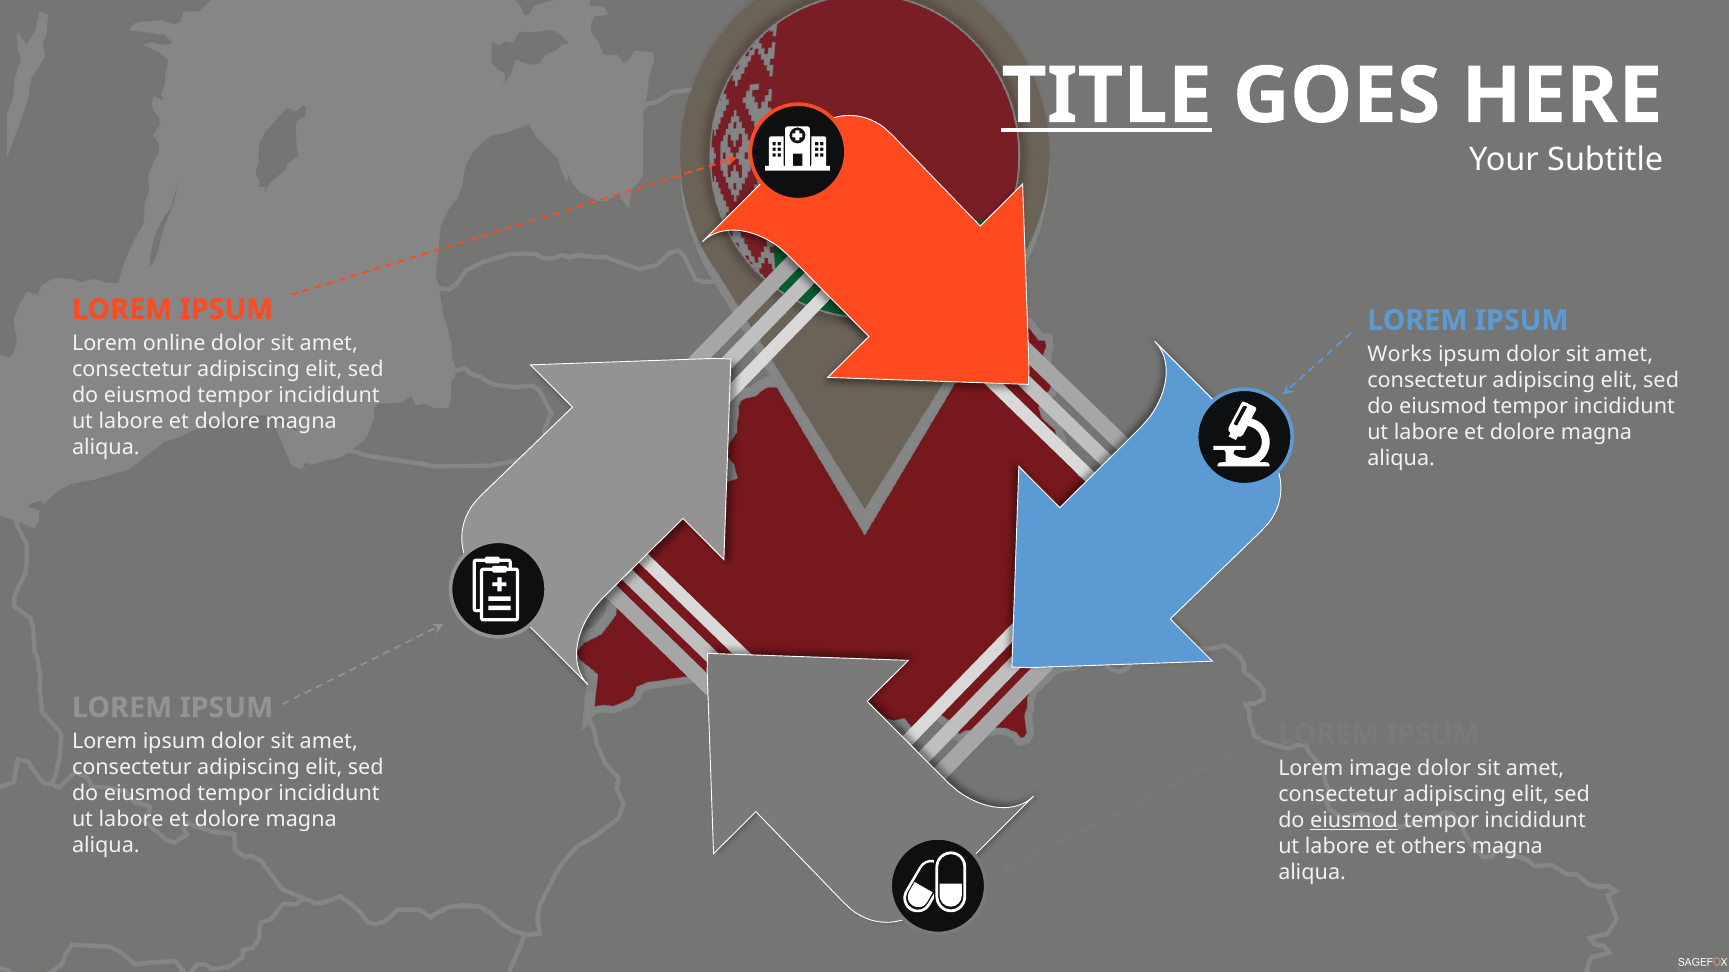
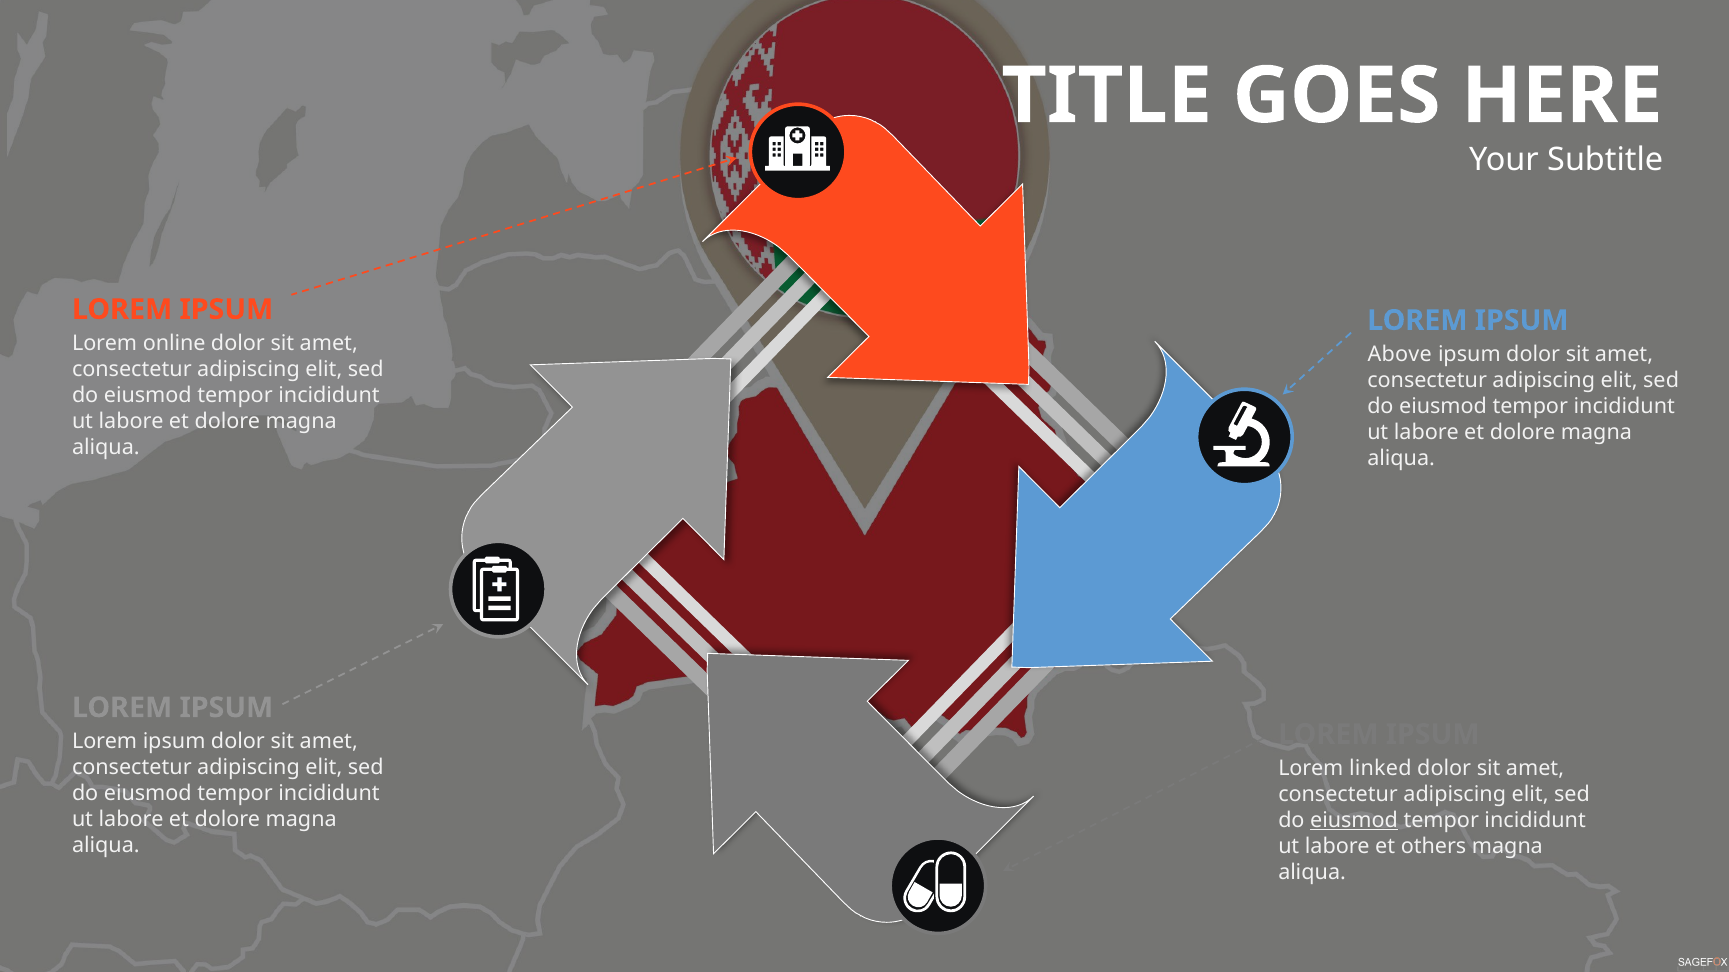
TITLE underline: present -> none (1107, 96)
Works: Works -> Above (1400, 355)
image: image -> linked (1380, 769)
